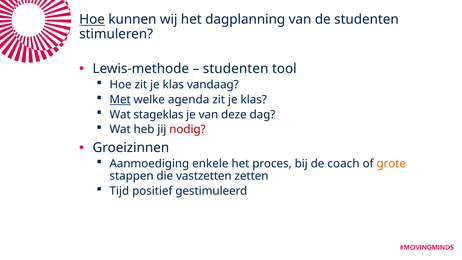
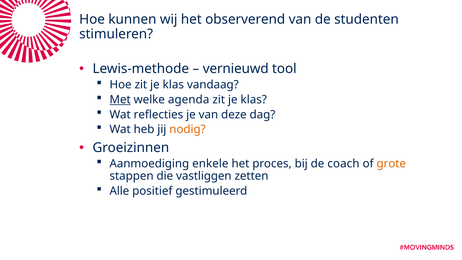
Hoe underline: present -> none (92, 20)
dagplanning: dagplanning -> observerend (245, 20)
studenten: studenten -> vernieuwd (236, 69)
stageklas: stageklas -> reflecties (158, 115)
nodig colour: red -> orange (187, 129)
vastzetten: vastzetten -> vastliggen (204, 176)
Tijd: Tijd -> Alle (119, 191)
